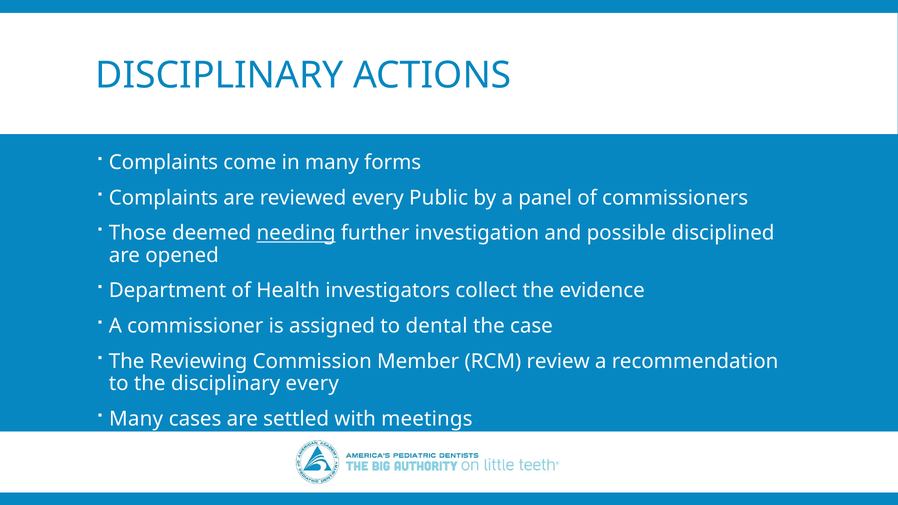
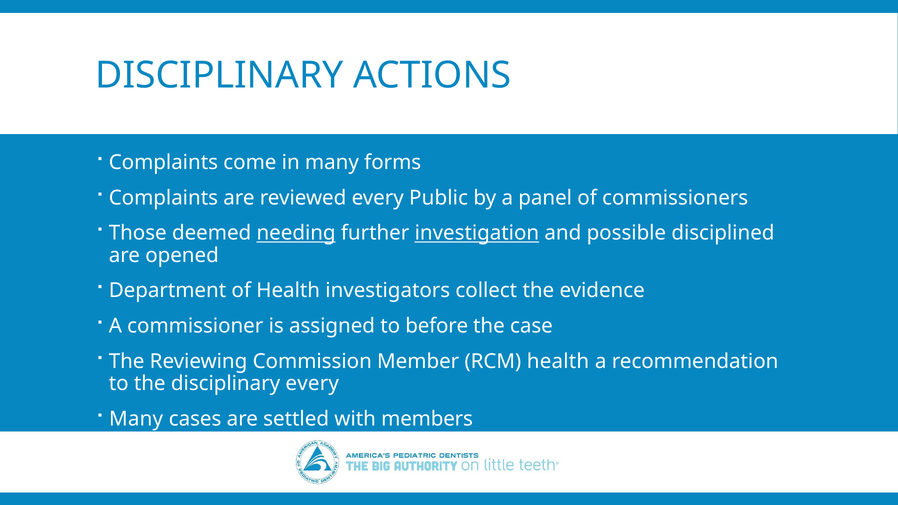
investigation underline: none -> present (477, 233)
dental: dental -> before (437, 326)
RCM review: review -> health (558, 361)
meetings: meetings -> members (427, 419)
